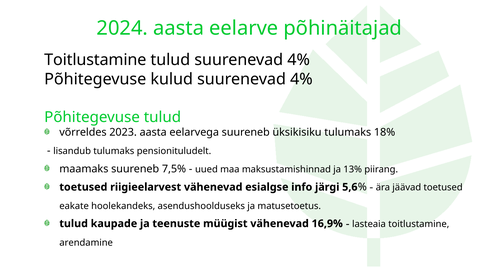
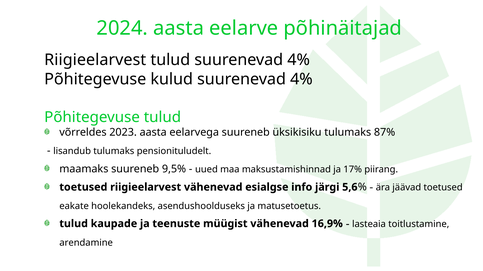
Toitlustamine: Toitlustamine -> Riigieelarvest (95, 60)
18%: 18% -> 87% (385, 133)
7,5%: 7,5% -> 9,5% (174, 169)
13%: 13% -> 17% (353, 170)
